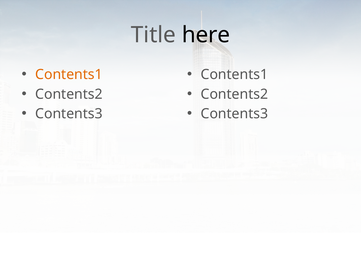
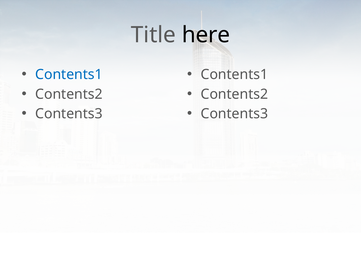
Contents1 colour: orange -> blue (69, 74)
